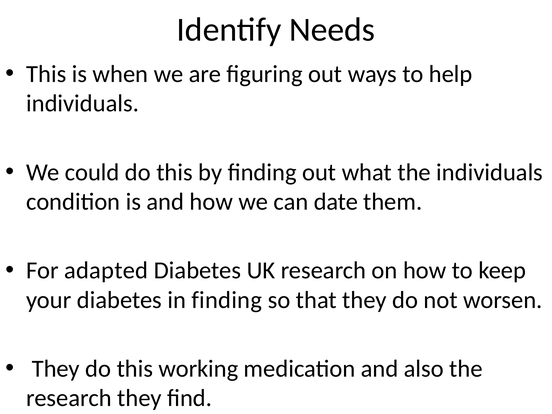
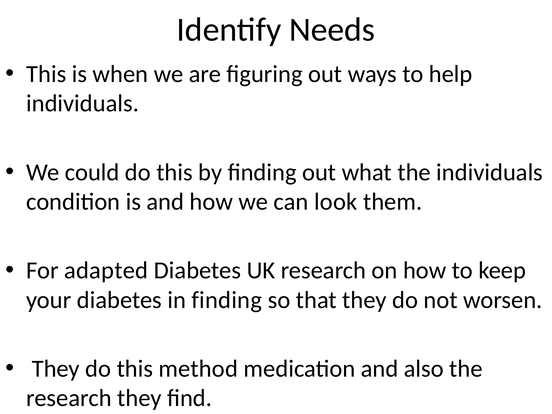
date: date -> look (336, 202)
working: working -> method (198, 369)
